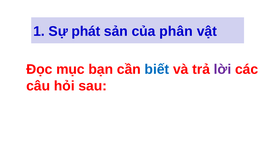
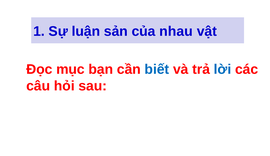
phát: phát -> luận (86, 31)
phân: phân -> nhau (176, 31)
lời colour: purple -> blue (222, 69)
